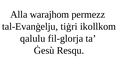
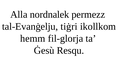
warajhom: warajhom -> nordnalek (49, 14)
qalulu: qalulu -> hemm (33, 38)
